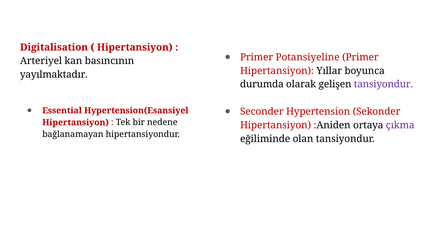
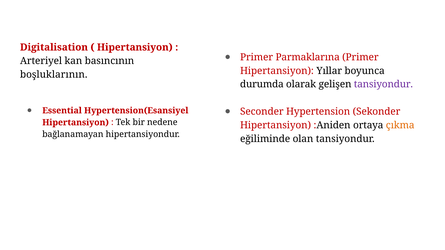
Potansiyeline: Potansiyeline -> Parmaklarına (308, 57)
yayılmaktadır: yayılmaktadır -> boşluklarının (54, 75)
çıkma colour: purple -> orange (400, 125)
